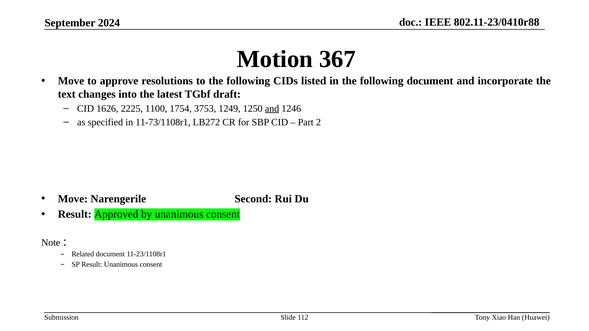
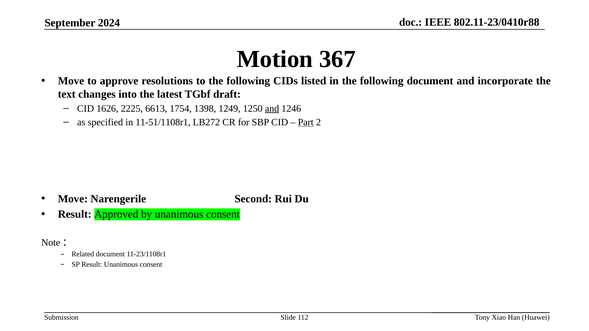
1100: 1100 -> 6613 (156, 109)
3753: 3753 -> 1398 (205, 109)
11-73/1108r1: 11-73/1108r1 -> 11-51/1108r1 (163, 122)
Part underline: none -> present (306, 122)
